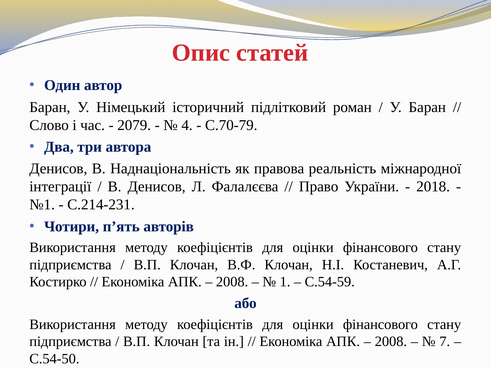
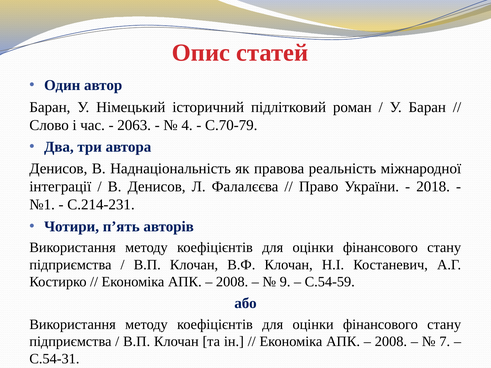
2079: 2079 -> 2063 (134, 125)
1: 1 -> 9 (285, 282)
С.54-50: С.54-50 -> С.54-31 (54, 359)
